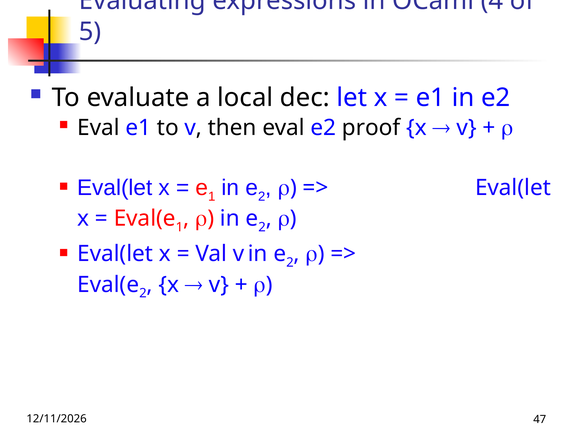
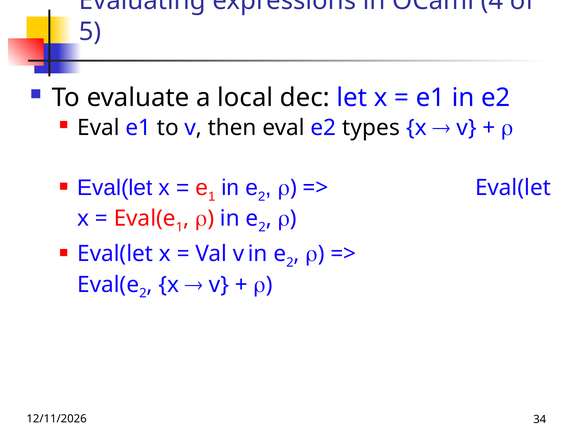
proof: proof -> types (371, 128)
47: 47 -> 34 (540, 420)
